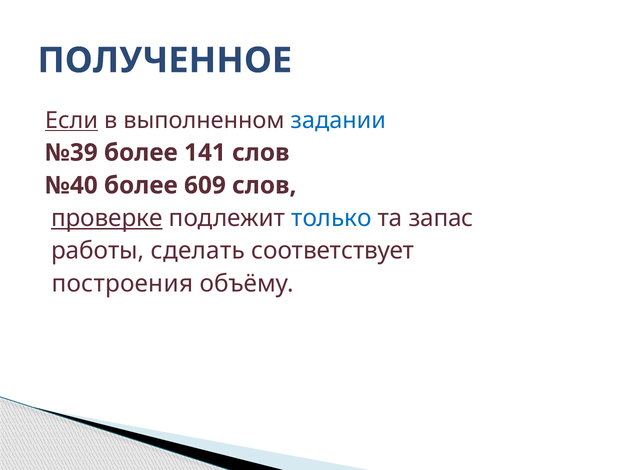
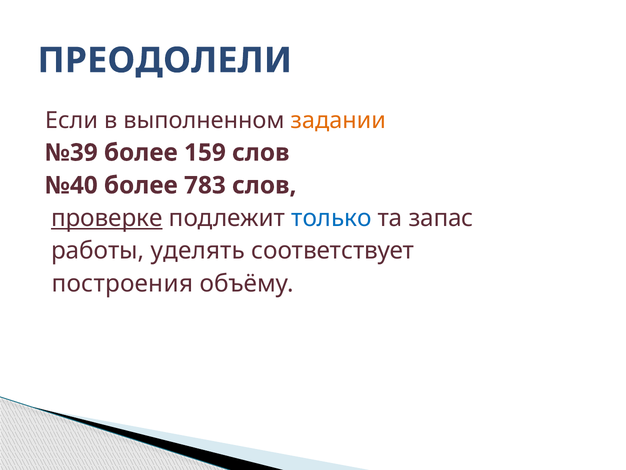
ПОЛУЧЕННОЕ: ПОЛУЧЕННОЕ -> ПРЕОДОЛЕЛИ (165, 60)
Если underline: present -> none (71, 120)
задании colour: blue -> orange (338, 120)
141: 141 -> 159 (205, 152)
609: 609 -> 783 (205, 185)
сделать: сделать -> уделять (198, 251)
